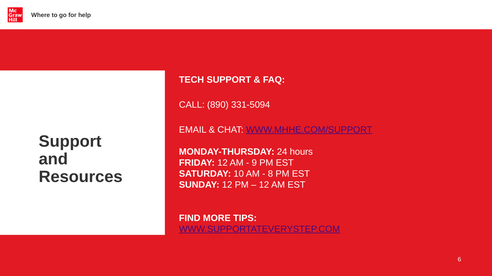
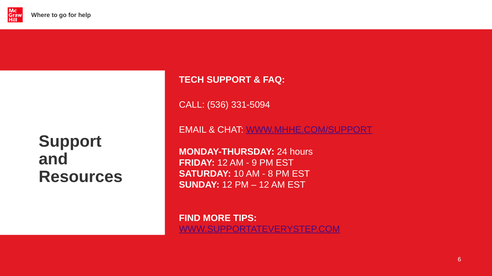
890: 890 -> 536 (218, 105)
